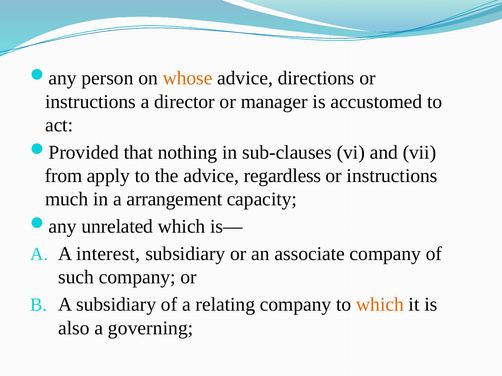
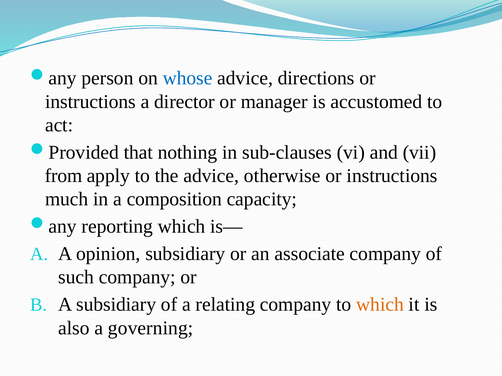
whose colour: orange -> blue (188, 78)
regardless: regardless -> otherwise (282, 176)
arrangement: arrangement -> composition (174, 199)
unrelated: unrelated -> reporting (117, 227)
interest: interest -> opinion (108, 254)
